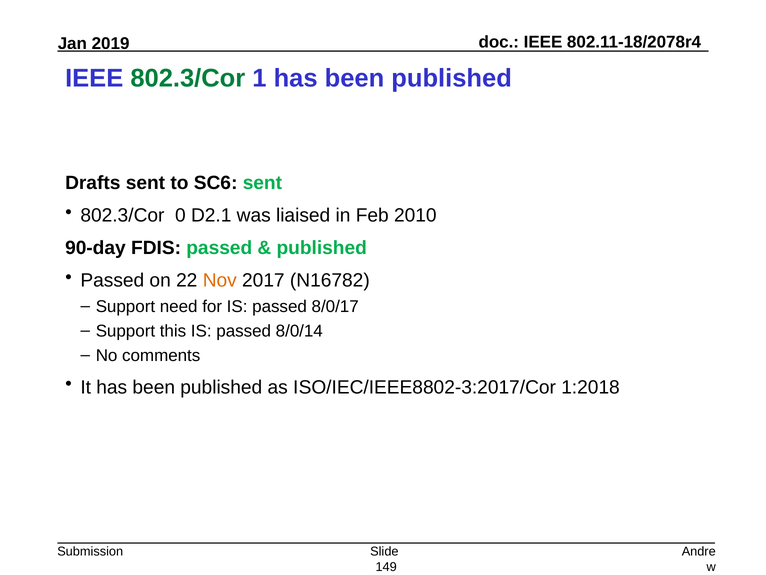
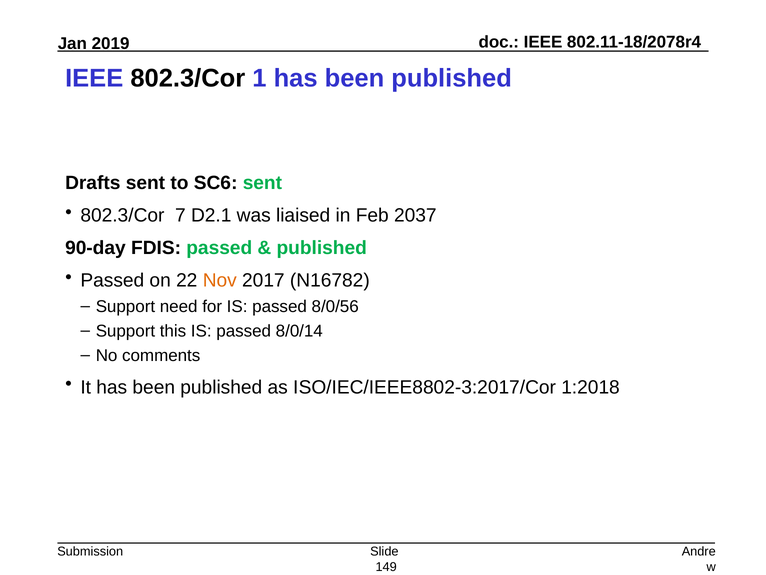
802.3/Cor colour: green -> black (188, 78)
0: 0 -> 7 (180, 215)
2010: 2010 -> 2037 (415, 215)
8/0/17: 8/0/17 -> 8/0/56 (335, 306)
